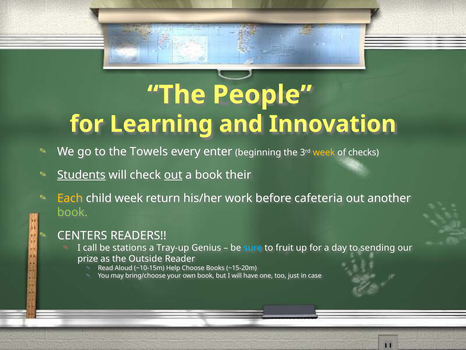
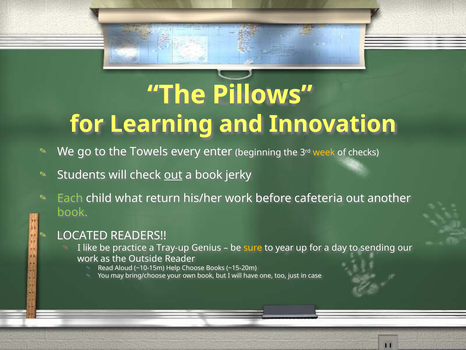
People: People -> Pillows (262, 95)
Students underline: present -> none (81, 175)
their: their -> jerky (238, 175)
Each colour: yellow -> light green (70, 198)
child week: week -> what (129, 198)
CENTERS: CENTERS -> LOCATED (82, 235)
call: call -> like (90, 248)
stations: stations -> practice (130, 248)
sure colour: light blue -> yellow (253, 248)
fruit: fruit -> year (285, 248)
prize: prize -> work (88, 259)
